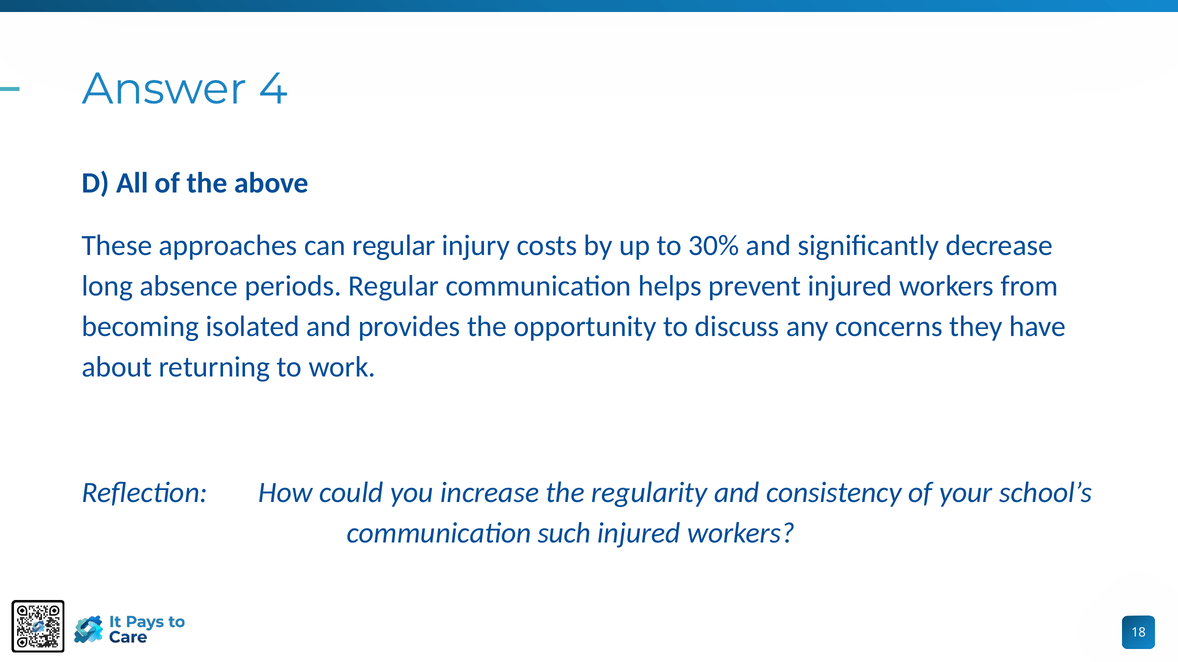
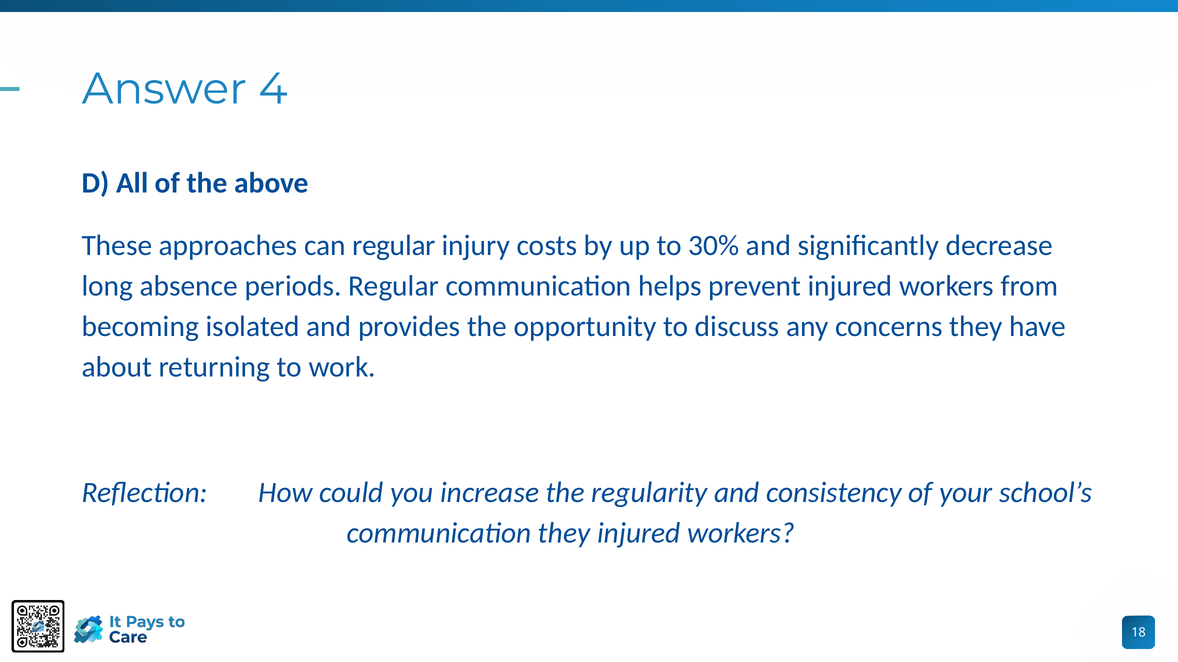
communication such: such -> they (564, 534)
